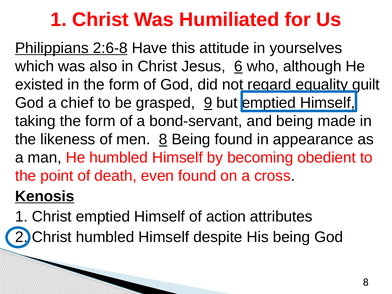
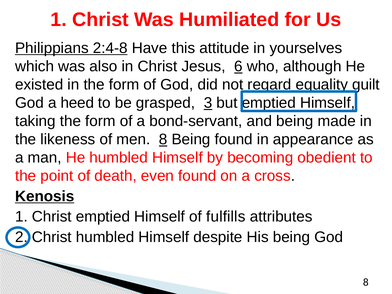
2:6-8: 2:6-8 -> 2:4-8 (110, 48)
chief: chief -> heed (77, 103)
9: 9 -> 3 (208, 103)
action: action -> fulfills (226, 217)
